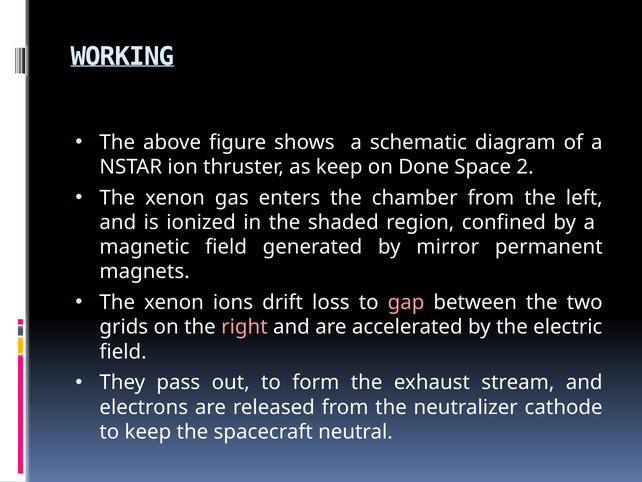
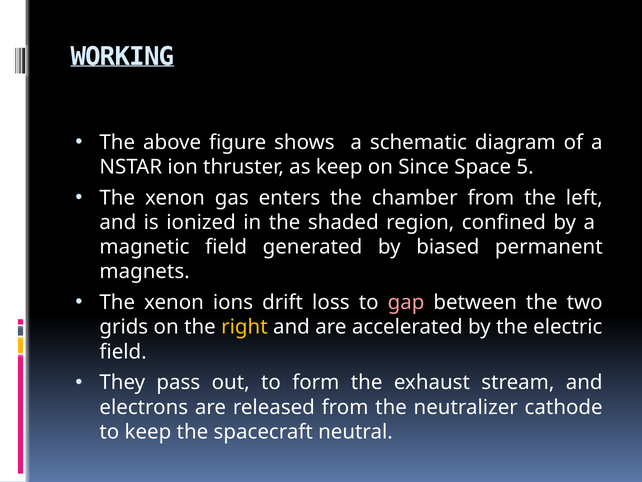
Done: Done -> Since (424, 167)
2: 2 -> 5 (525, 167)
mirror: mirror -> biased (448, 247)
right colour: pink -> yellow (244, 327)
